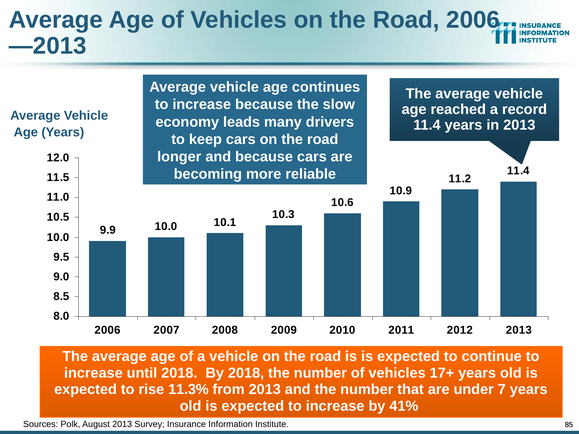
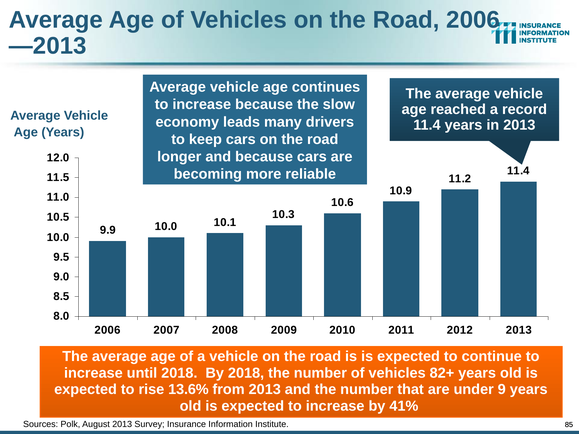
17+: 17+ -> 82+ (442, 373)
11.3%: 11.3% -> 13.6% (188, 390)
7: 7 -> 9 (502, 390)
